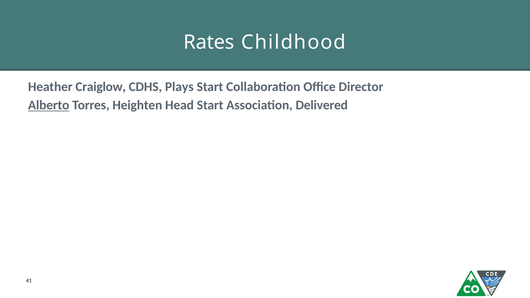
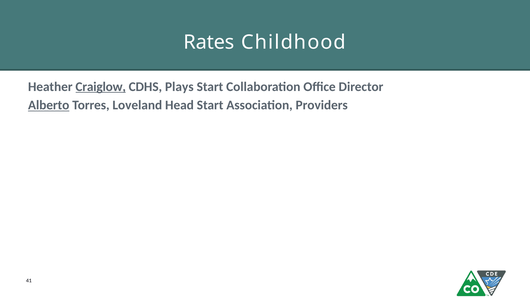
Craiglow underline: none -> present (101, 87)
Heighten: Heighten -> Loveland (137, 105)
Delivered: Delivered -> Providers (322, 105)
